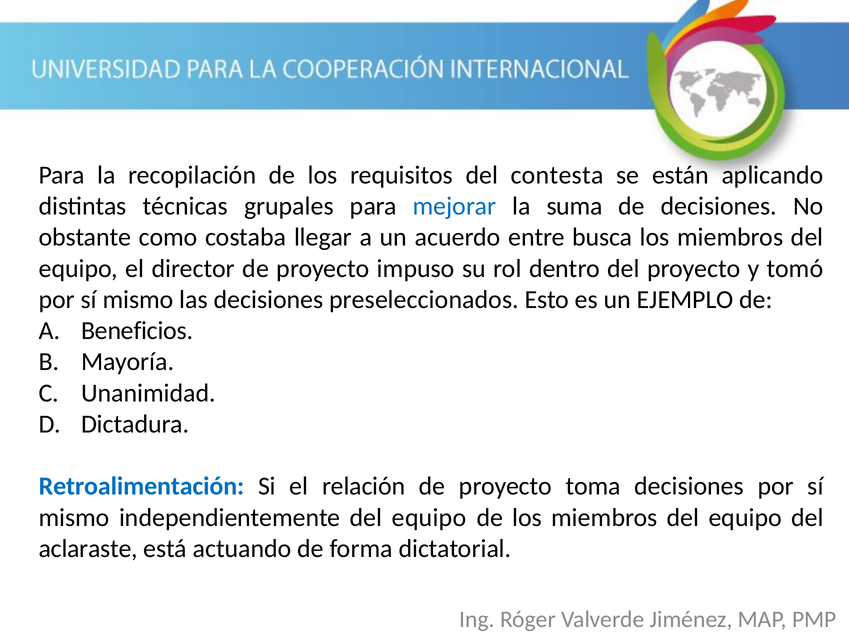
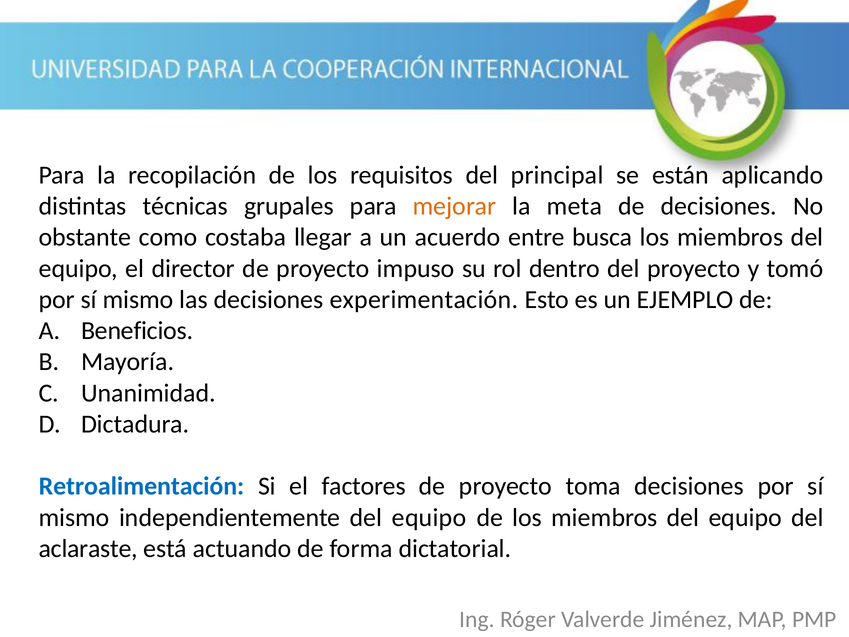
contesta: contesta -> principal (557, 175)
mejorar colour: blue -> orange (455, 206)
suma: suma -> meta (574, 206)
preseleccionados: preseleccionados -> experimentación (424, 300)
relación: relación -> factores (364, 486)
